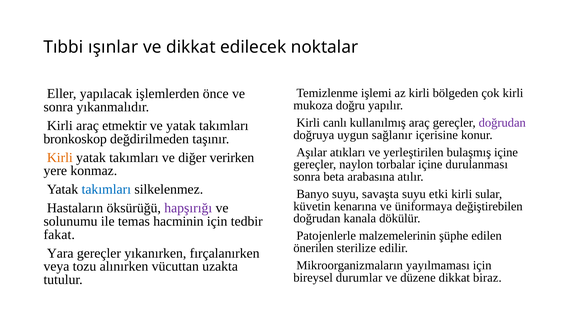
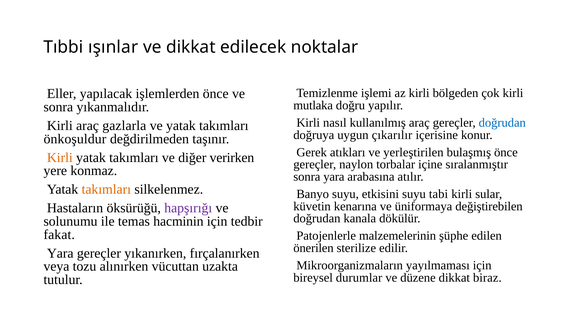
mukoza: mukoza -> mutlaka (313, 105)
canlı: canlı -> nasıl (335, 123)
doğrudan colour: purple -> blue (502, 123)
etmektir: etmektir -> gazlarla (124, 126)
sağlanır: sağlanır -> çıkarılır (392, 135)
bronkoskop: bronkoskop -> önkoşuldur (75, 139)
Aşılar: Aşılar -> Gerek (312, 152)
bulaşmış içine: içine -> önce (506, 152)
durulanması: durulanması -> sıralanmıştır (477, 165)
sonra beta: beta -> yara (334, 177)
takımları colour: blue -> orange (106, 190)
savaşta: savaşta -> etkisini (380, 194)
etki: etki -> tabi (439, 194)
